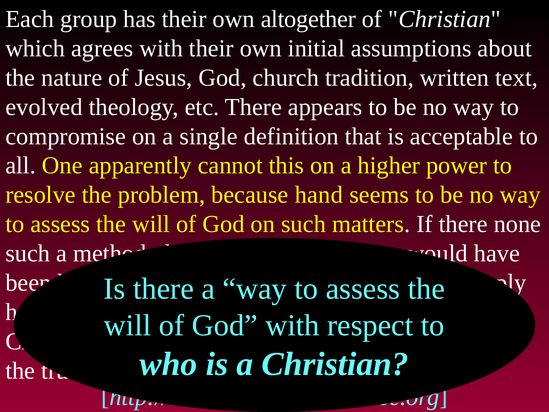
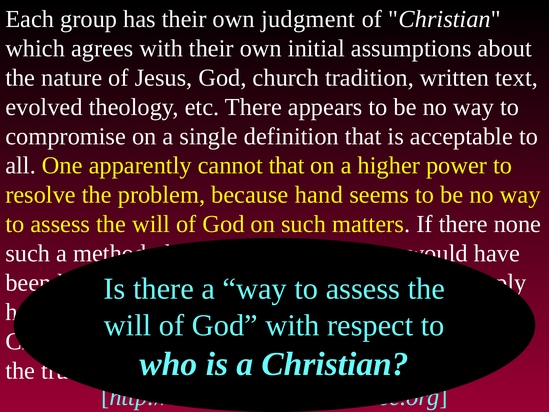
altogether: altogether -> judgment (308, 19)
cannot this: this -> that (287, 165)
